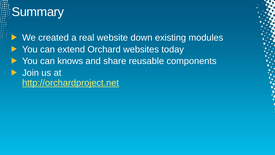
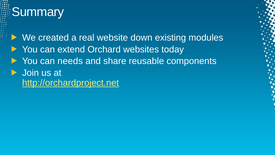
knows: knows -> needs (70, 61)
